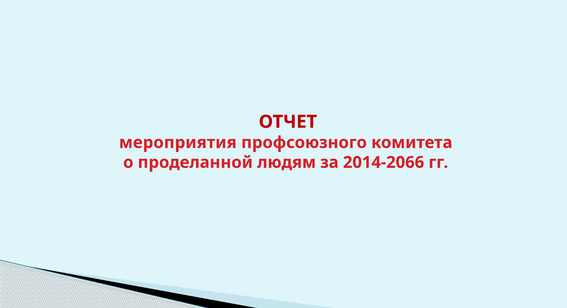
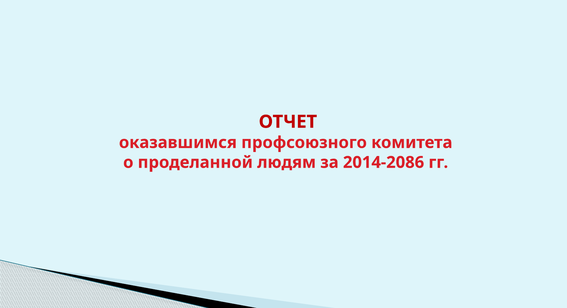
мероприятия: мероприятия -> оказавшимся (178, 143)
2014-2066: 2014-2066 -> 2014-2086 (384, 163)
